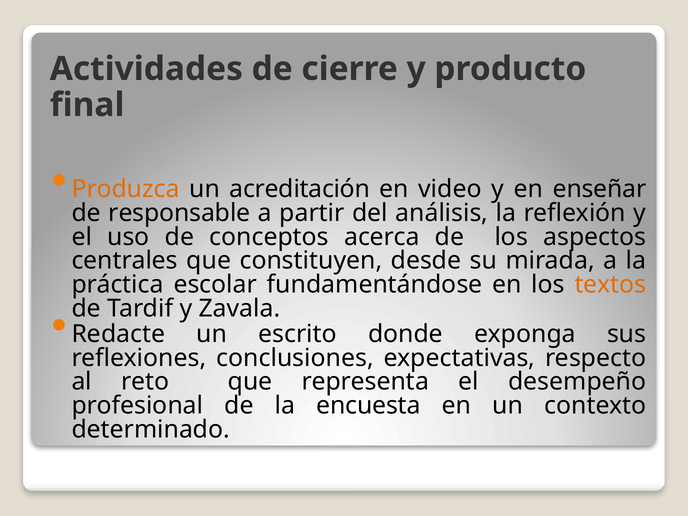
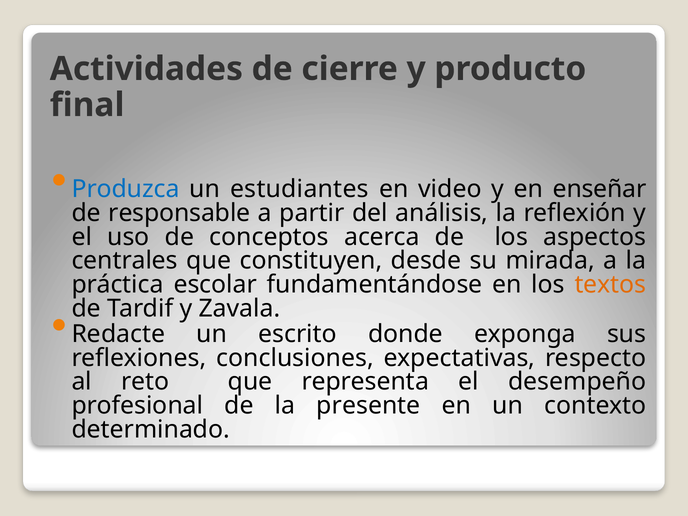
Produzca colour: orange -> blue (126, 189)
acreditación: acreditación -> estudiantes (299, 189)
encuesta: encuesta -> presente (368, 406)
